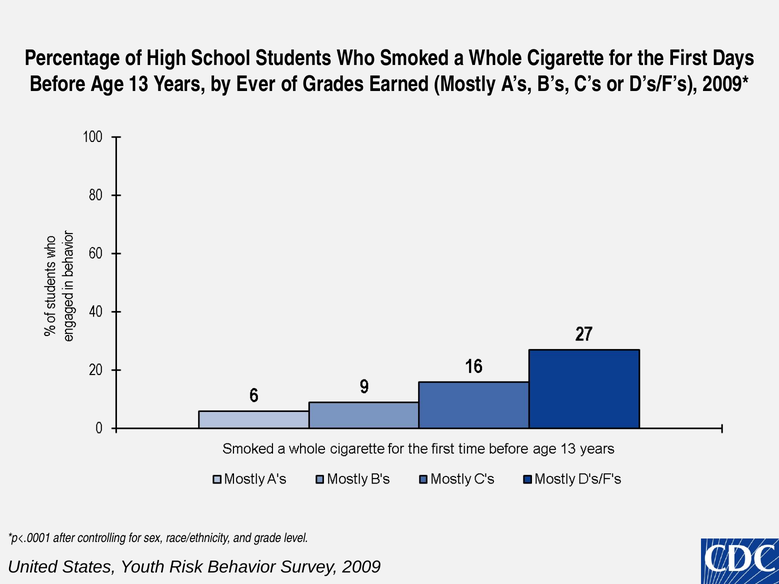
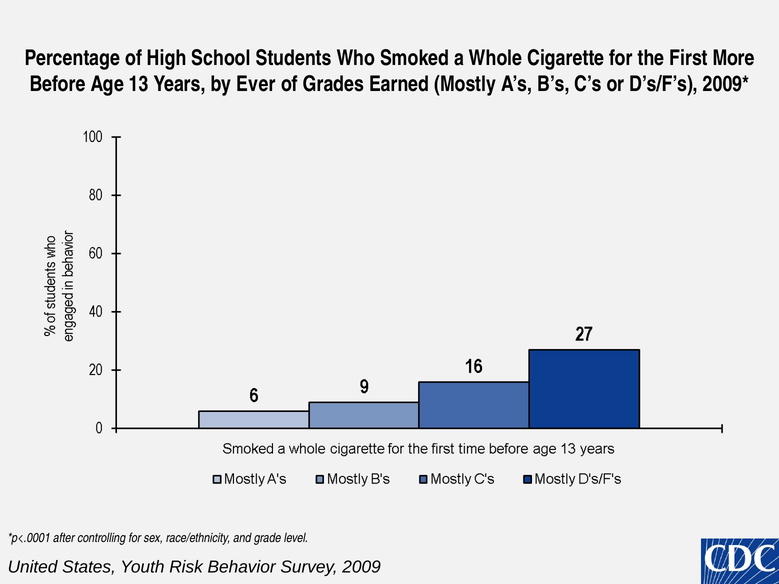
Days: Days -> More (734, 58)
